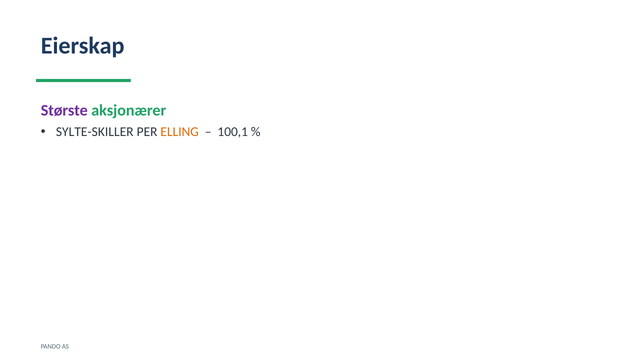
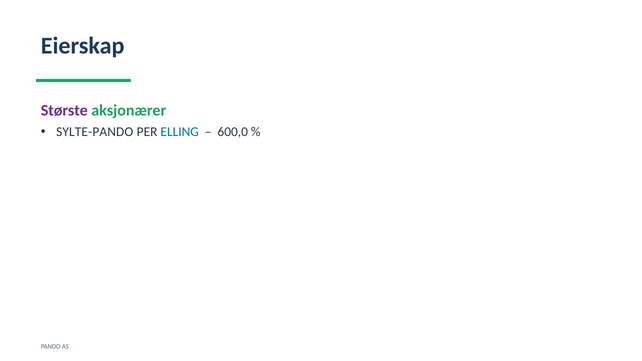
SYLTE-SKILLER: SYLTE-SKILLER -> SYLTE-PANDO (95, 132)
ELLING colour: orange -> blue (180, 132)
100,1: 100,1 -> 600,0 (233, 132)
